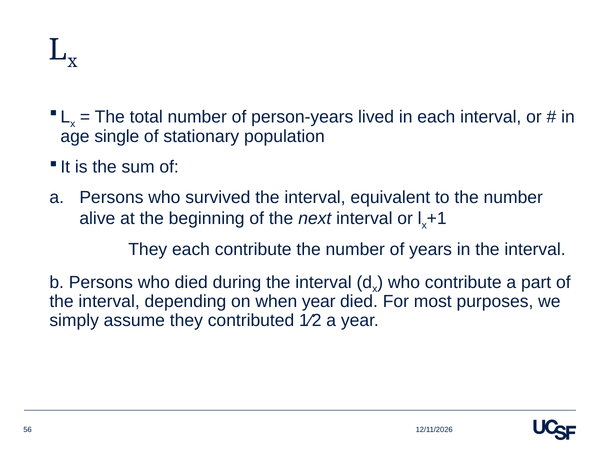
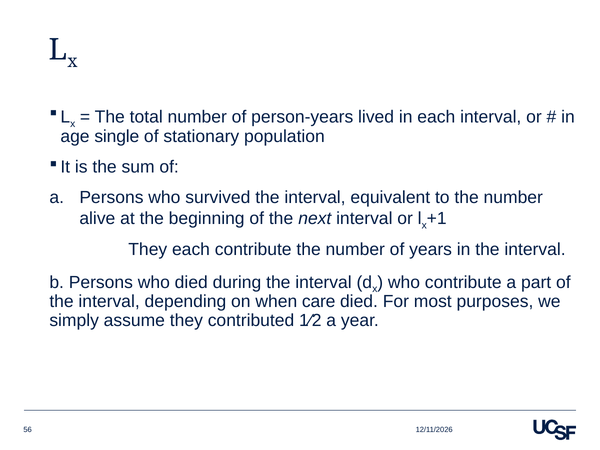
when year: year -> care (319, 302)
